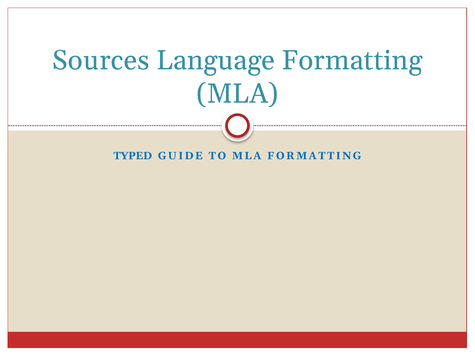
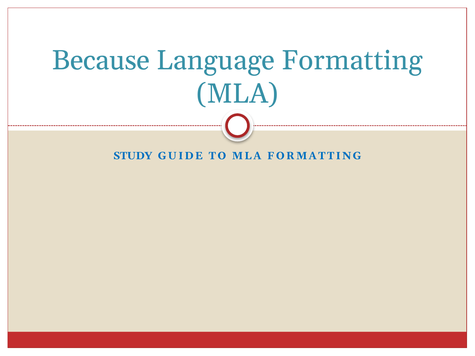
Sources: Sources -> Because (101, 61)
TYPED: TYPED -> STUDY (133, 156)
